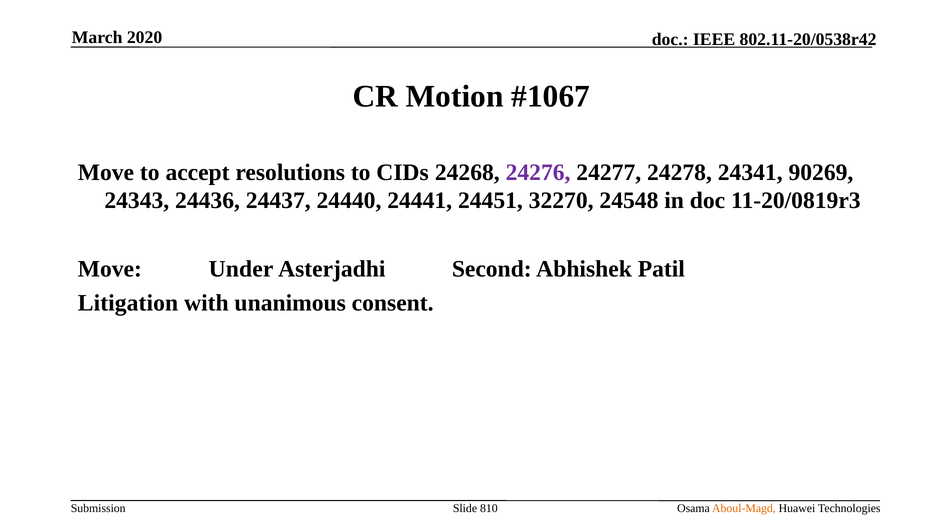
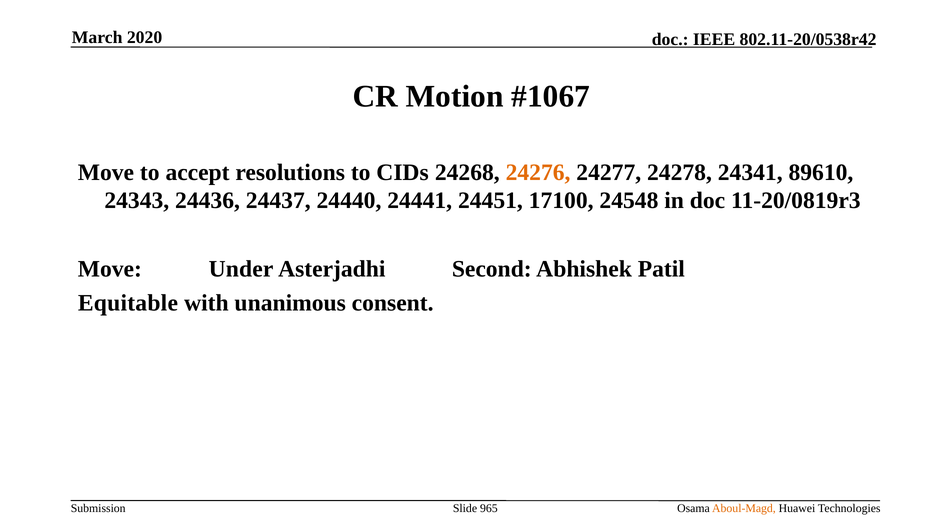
24276 colour: purple -> orange (538, 173)
90269: 90269 -> 89610 (821, 173)
32270: 32270 -> 17100 (561, 201)
Litigation: Litigation -> Equitable (128, 303)
810: 810 -> 965 (489, 509)
